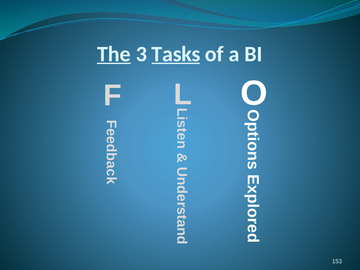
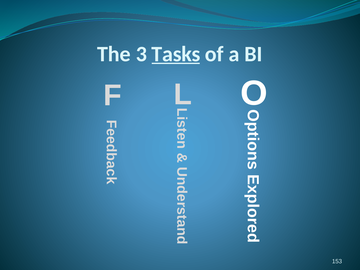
The underline: present -> none (114, 54)
